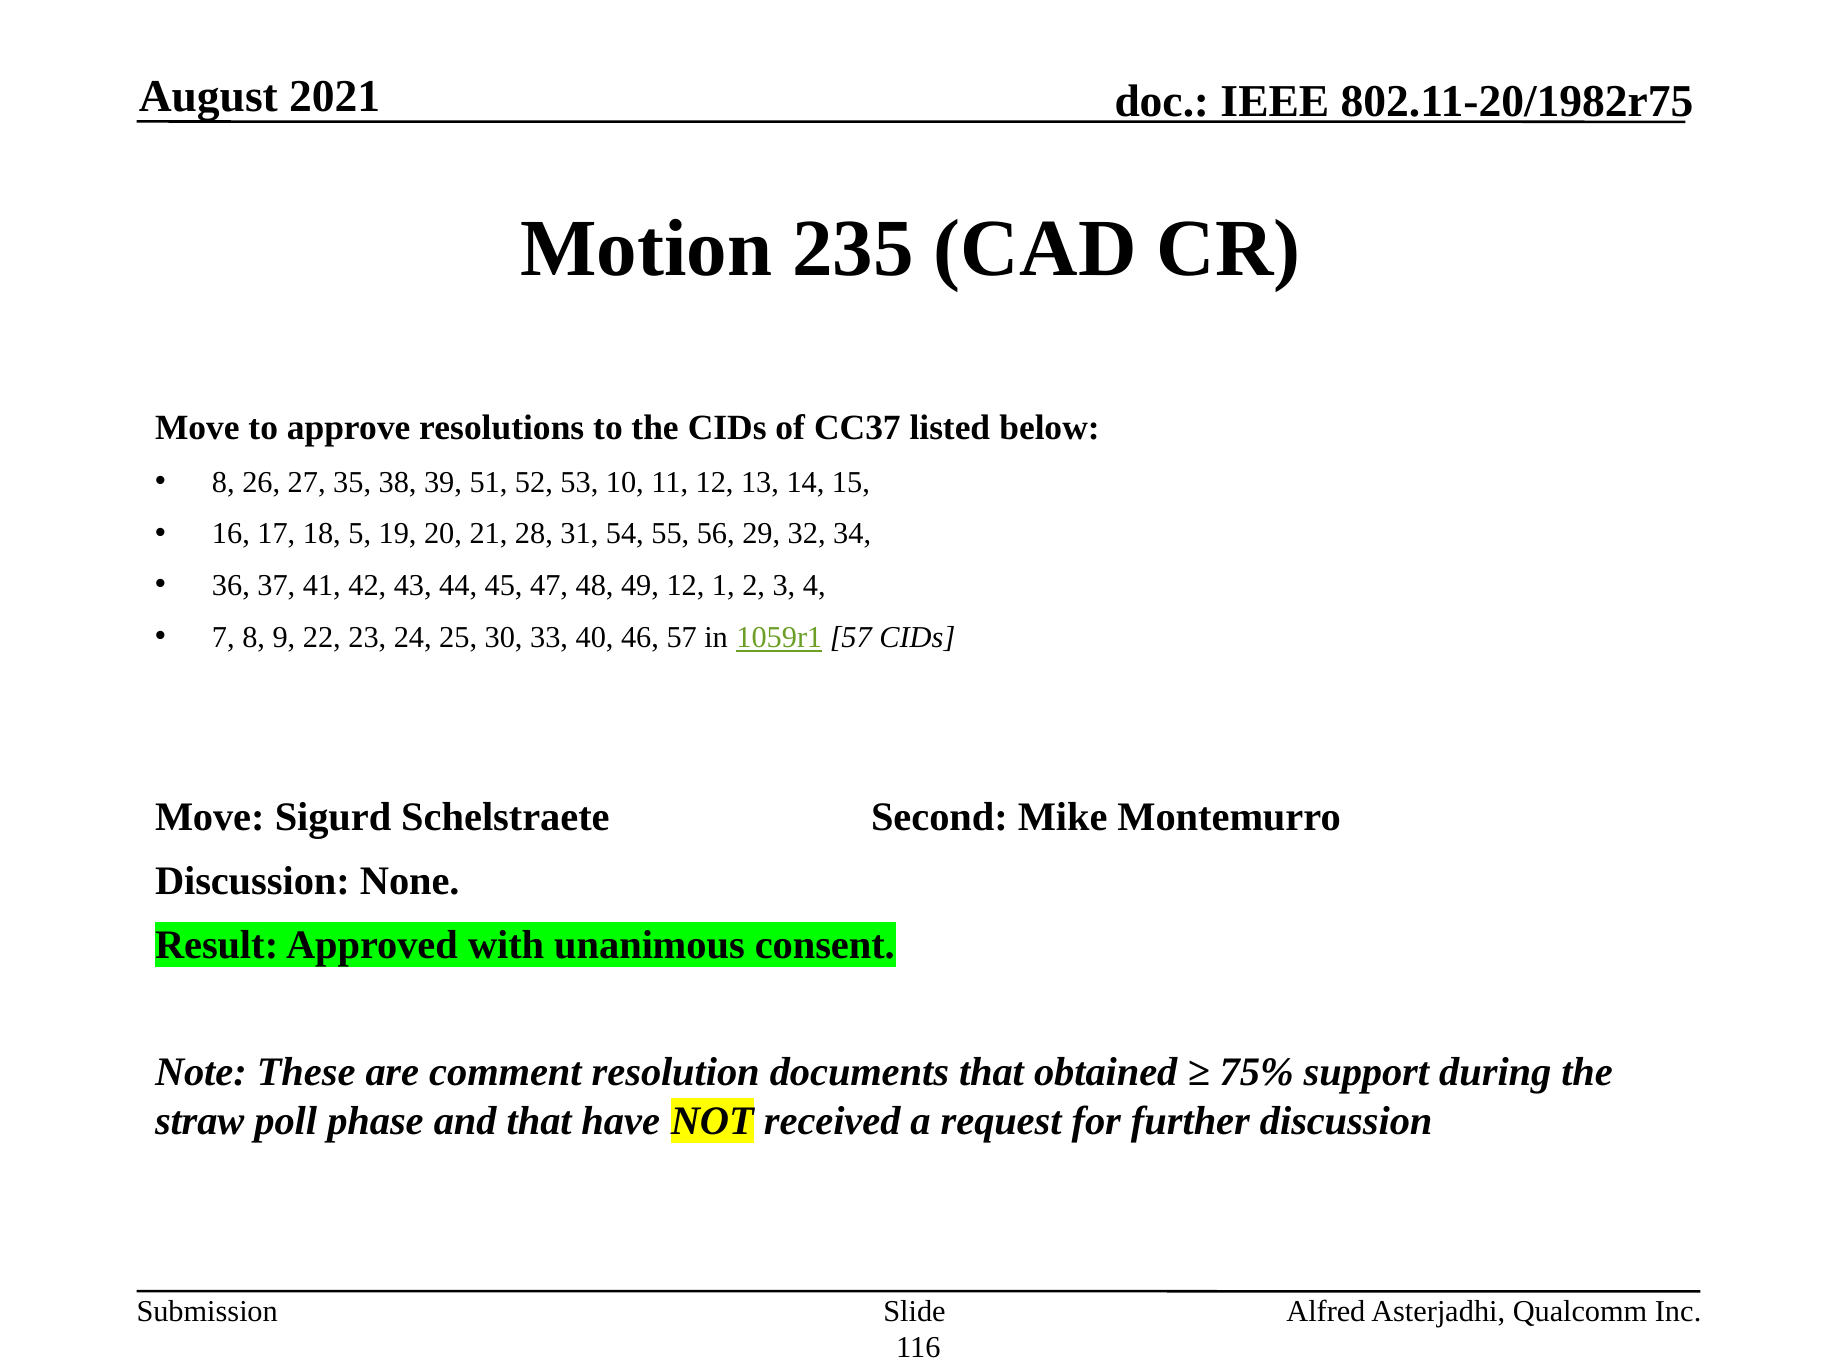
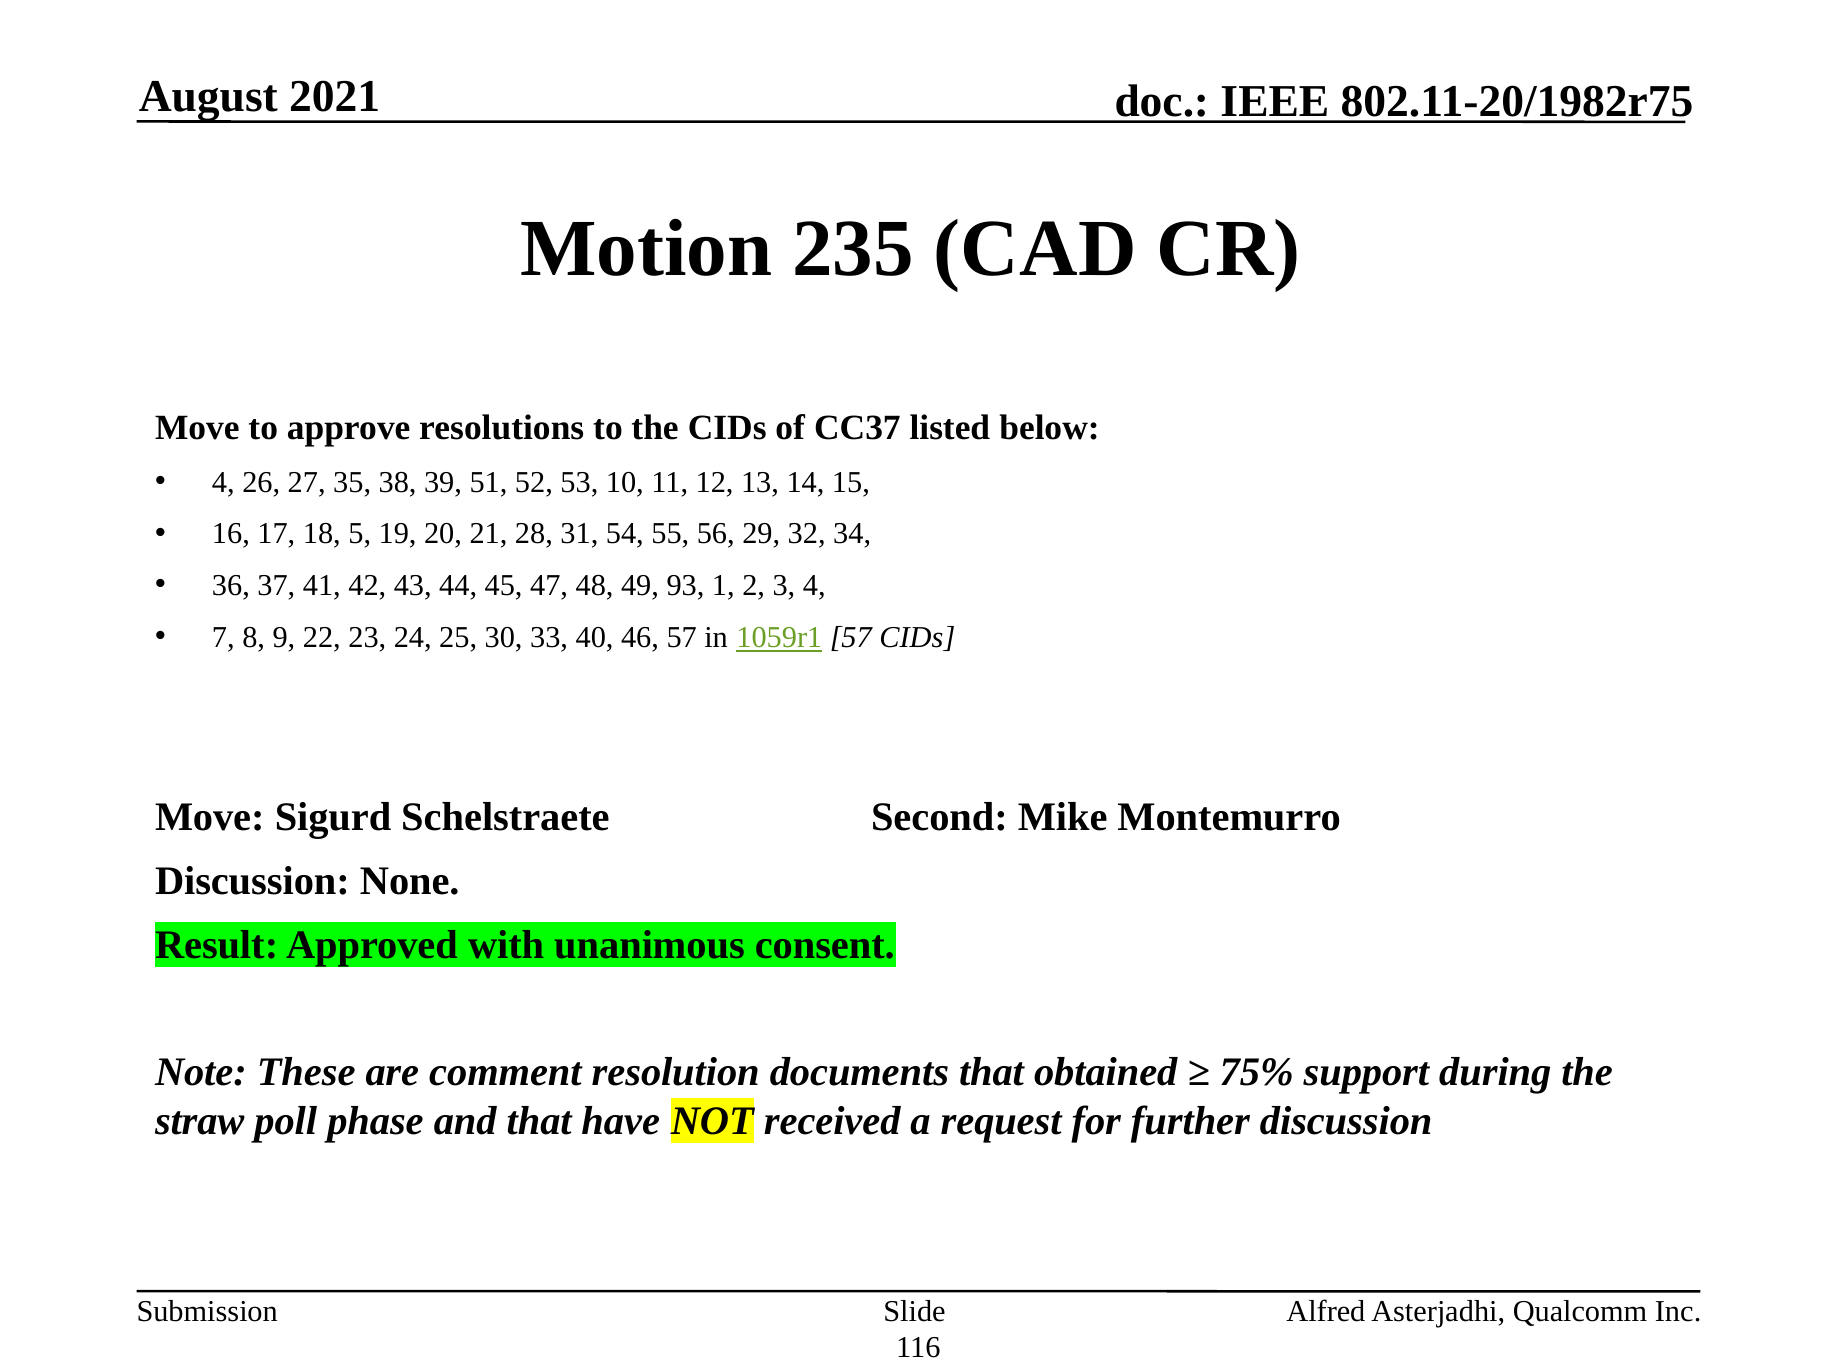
8: 8 -> 4 (223, 482)
49 12: 12 -> 93 (685, 585)
